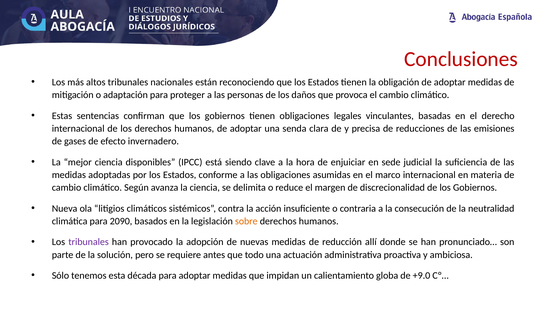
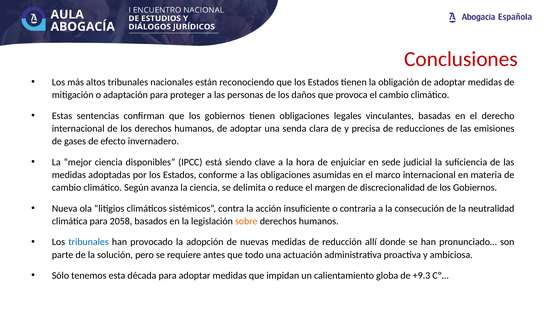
2090: 2090 -> 2058 (121, 221)
tribunales colour: purple -> blue (89, 242)
+9.0: +9.0 -> +9.3 (421, 275)
